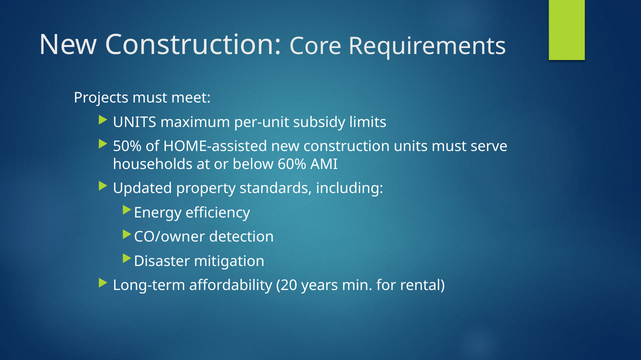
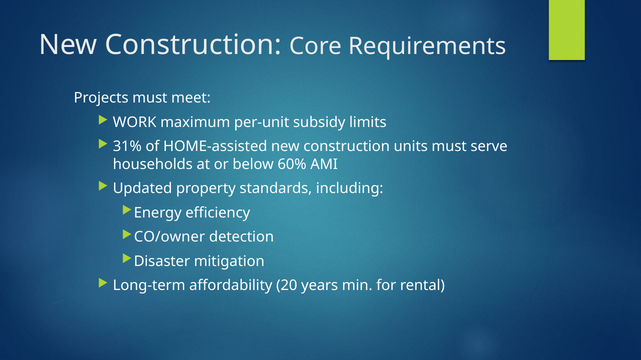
UNITS: UNITS -> WORK (135, 123)
50%: 50% -> 31% (127, 147)
